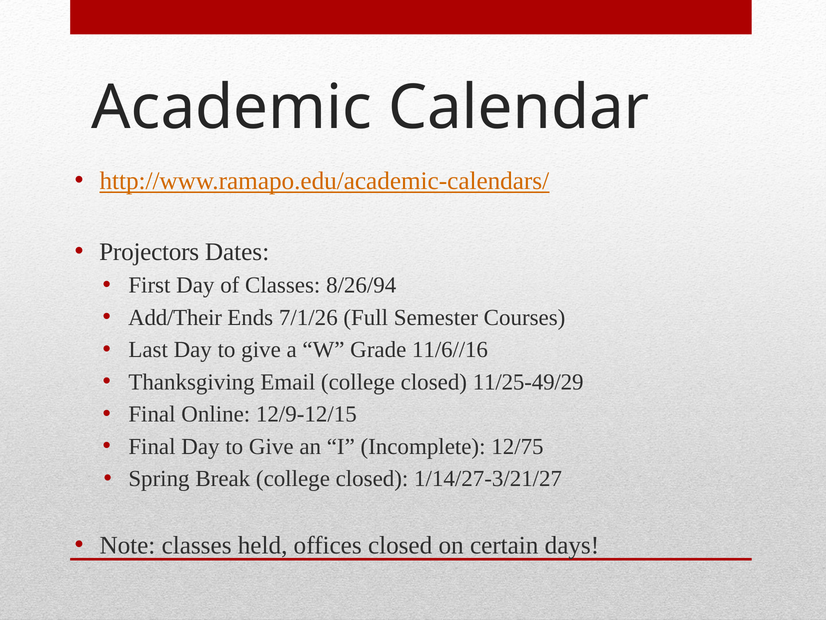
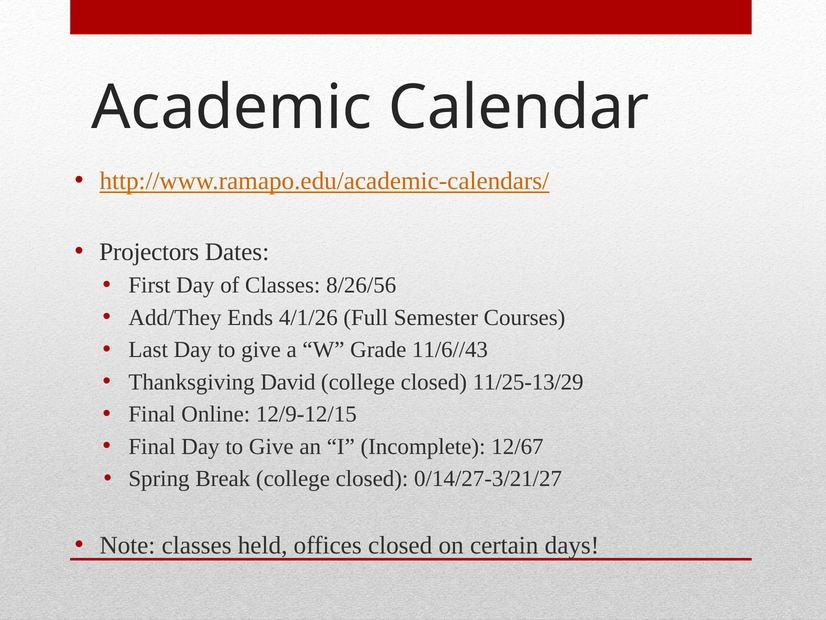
8/26/94: 8/26/94 -> 8/26/56 (361, 285)
Add/Their: Add/Their -> Add/They (175, 317)
7/1/26: 7/1/26 -> 4/1/26 (308, 317)
11/6//16: 11/6//16 -> 11/6//43 (450, 350)
Email: Email -> David (288, 382)
11/25-49/29: 11/25-49/29 -> 11/25-13/29 (528, 382)
12/75: 12/75 -> 12/67 (517, 446)
1/14/27-3/21/27: 1/14/27-3/21/27 -> 0/14/27-3/21/27 (488, 479)
